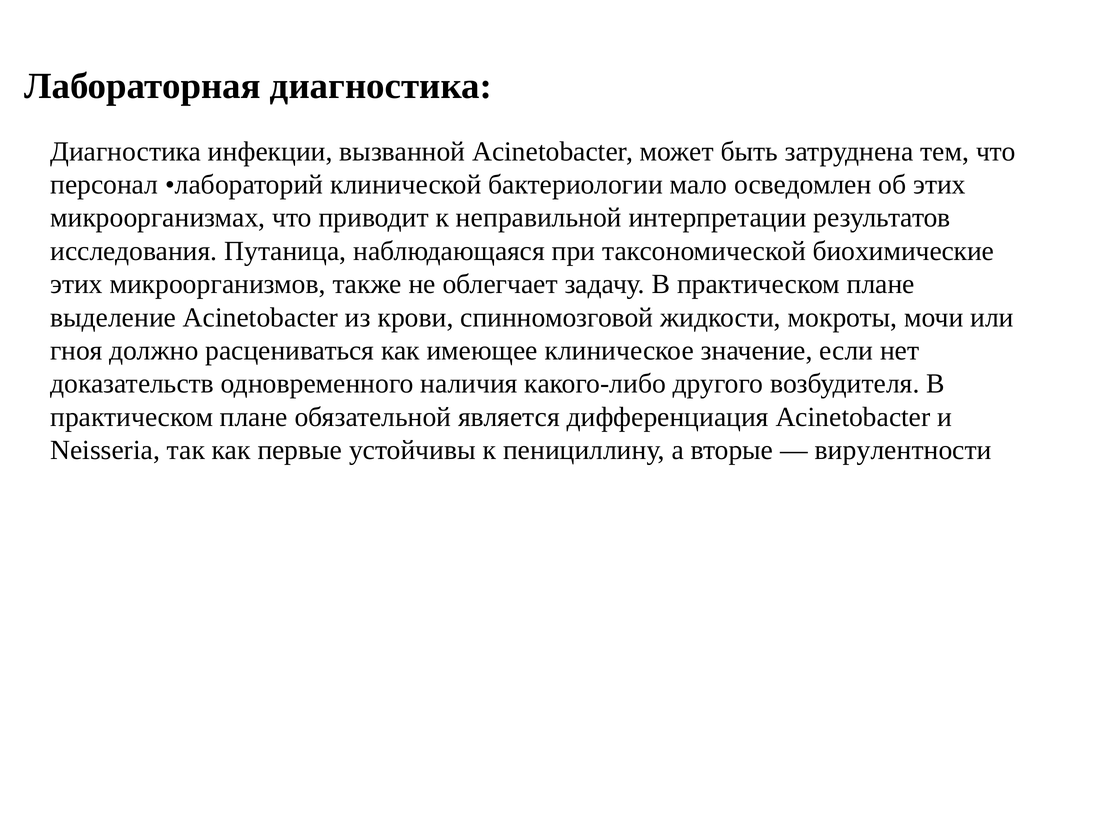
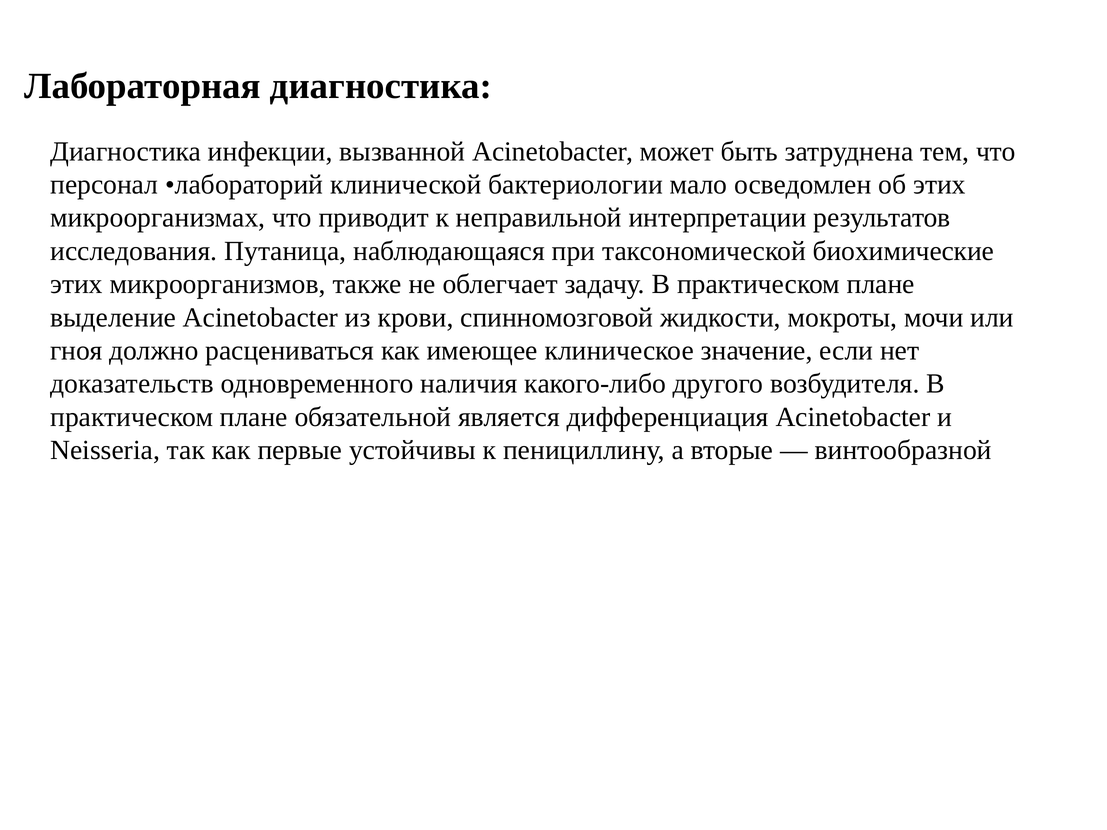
вирулентности: вирулентности -> винтообразной (903, 450)
